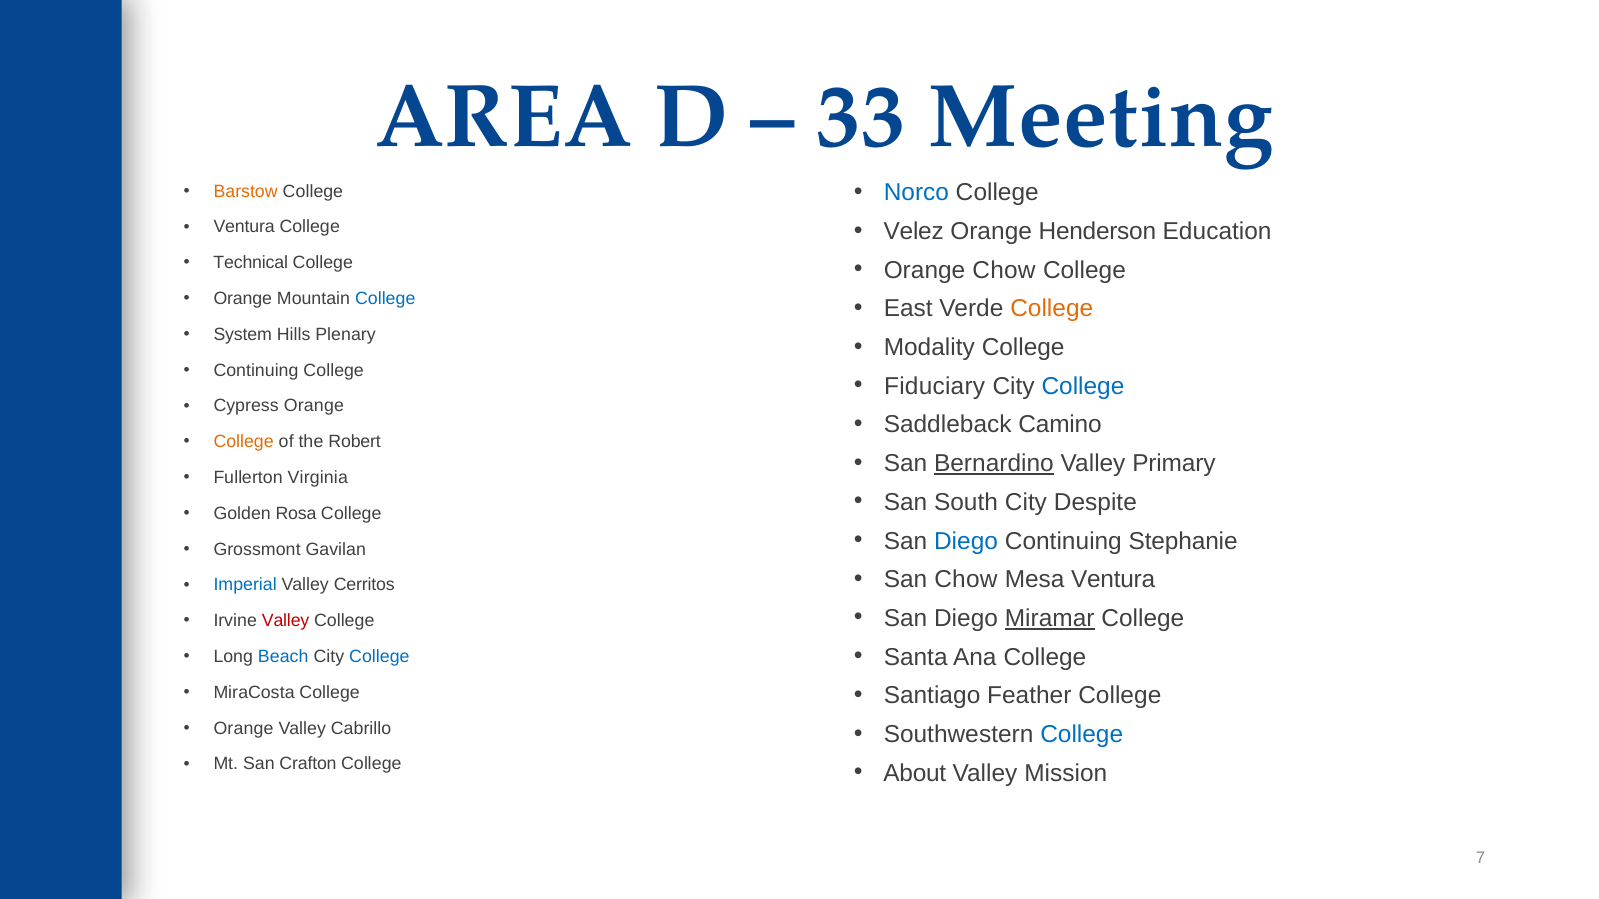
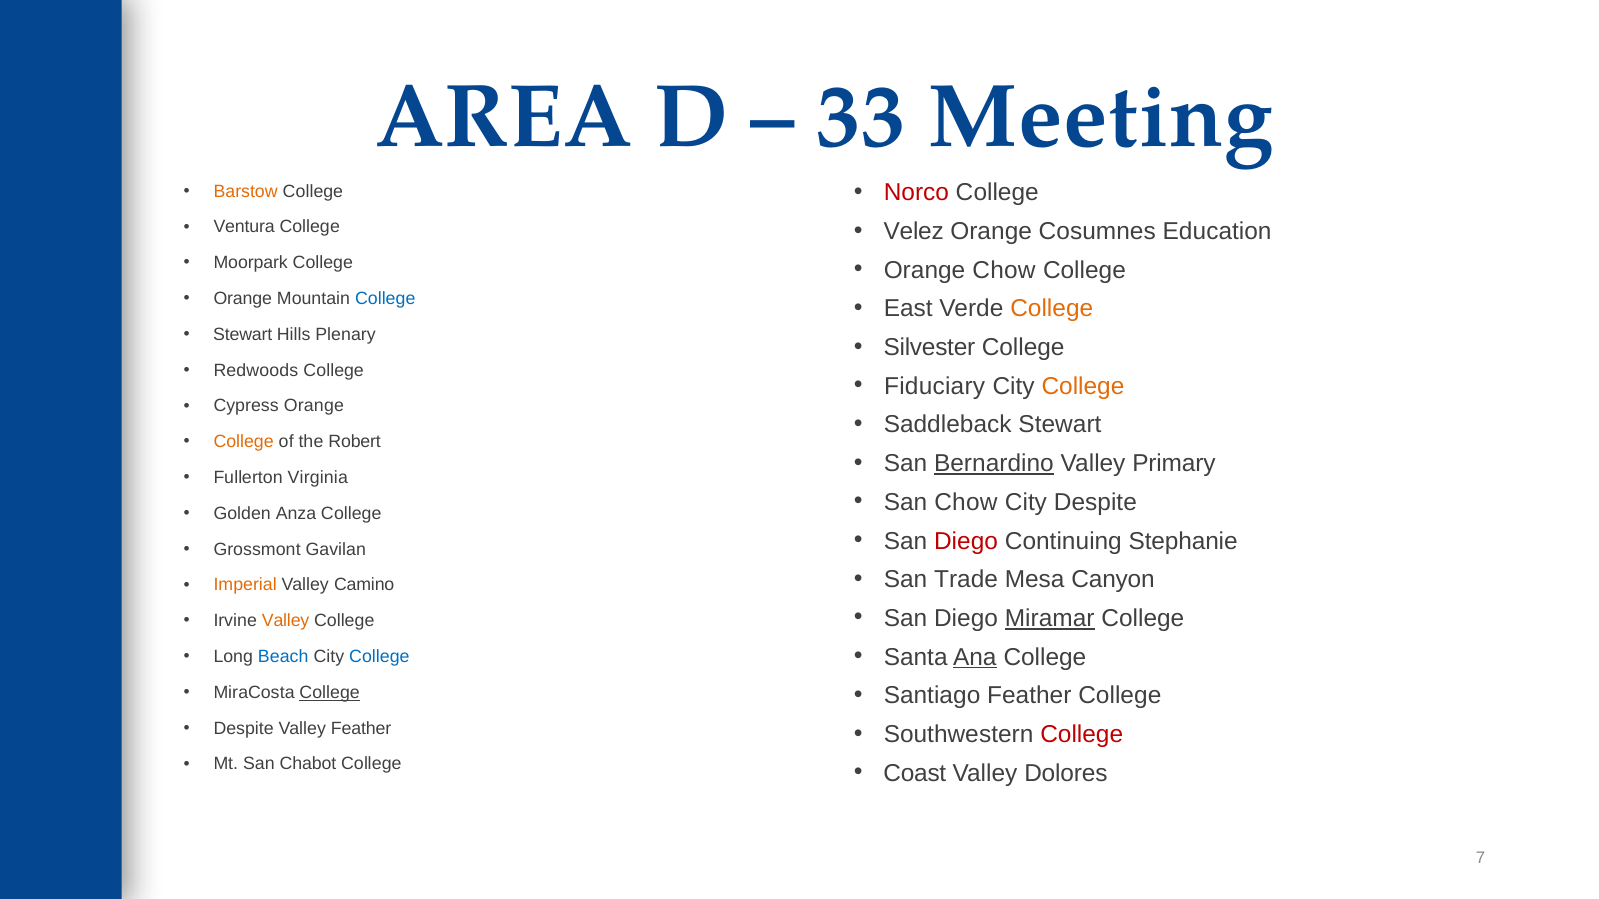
Norco colour: blue -> red (916, 193)
Henderson: Henderson -> Cosumnes (1097, 232)
Technical: Technical -> Moorpark (251, 263)
System: System -> Stewart (243, 335)
Modality: Modality -> Silvester (929, 348)
Continuing: Continuing -> Redwoods (256, 370)
College colour: blue -> orange (1083, 386)
Saddleback Camino: Camino -> Stewart (1060, 425)
San South: South -> Chow (966, 503)
Rosa: Rosa -> Anza (296, 514)
Diego colour: blue -> red (966, 541)
San Chow: Chow -> Trade (966, 580)
Mesa Ventura: Ventura -> Canyon (1113, 580)
Imperial colour: blue -> orange (245, 585)
Cerritos: Cerritos -> Camino (364, 585)
Valley colour: red -> orange (286, 621)
Ana underline: none -> present (975, 657)
College underline: none -> present (330, 693)
Orange: Orange -> Despite (244, 729)
Valley Cabrillo: Cabrillo -> Feather (361, 729)
College colour: blue -> red (1082, 735)
Crafton: Crafton -> Chabot (308, 764)
About: About -> Coast (915, 774)
Mission: Mission -> Dolores (1066, 774)
